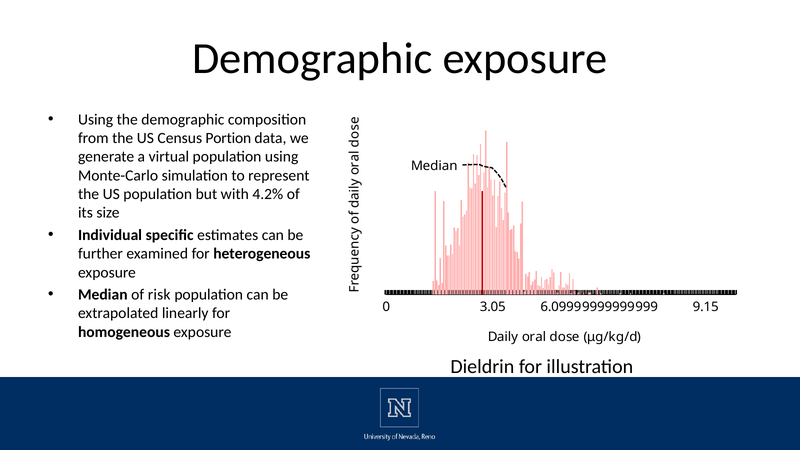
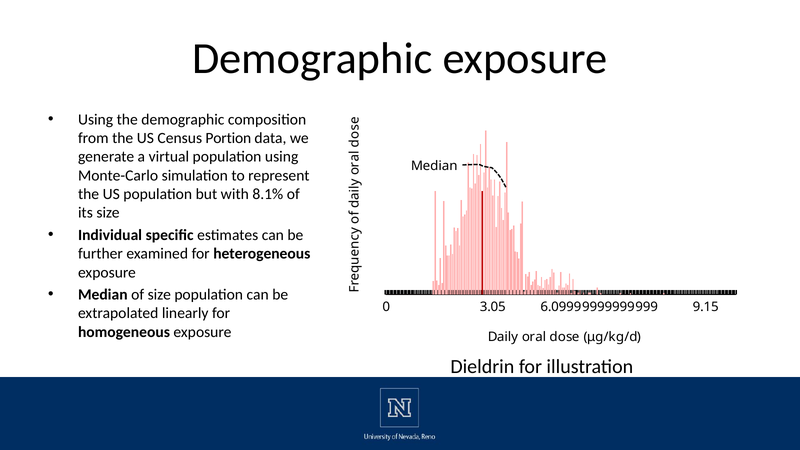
4.2%: 4.2% -> 8.1% (268, 194)
of risk: risk -> size (159, 295)
